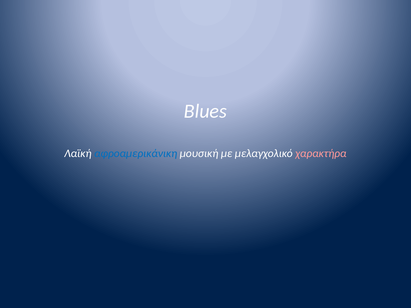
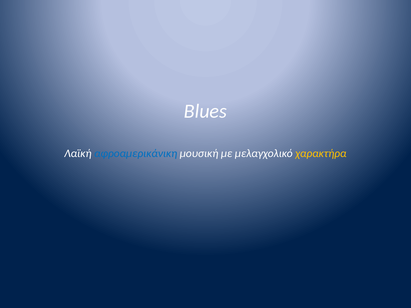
χαρακτήρα colour: pink -> yellow (321, 154)
